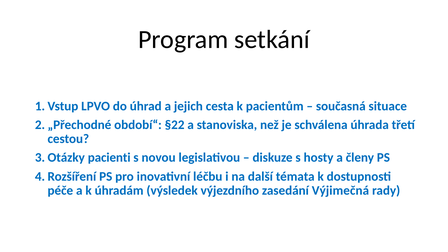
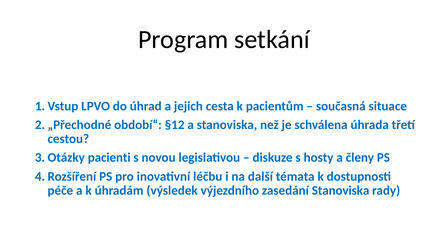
§22: §22 -> §12 (175, 125)
zasedání Výjimečná: Výjimečná -> Stanoviska (341, 191)
